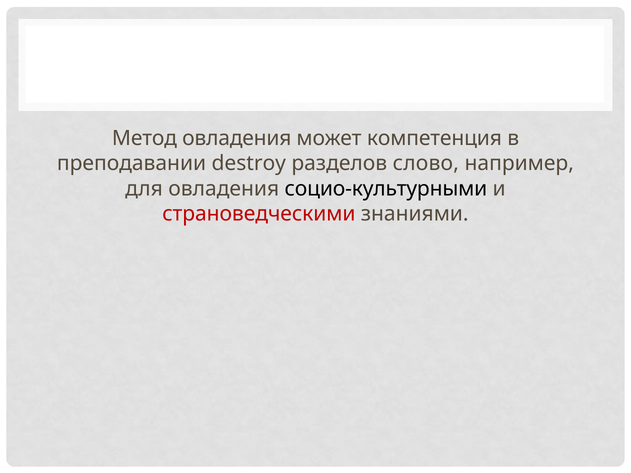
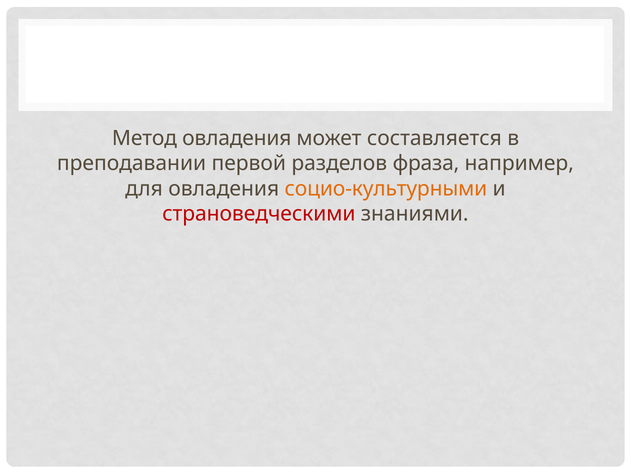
компетенция: компетенция -> составляется (434, 138)
destroy: destroy -> первой (249, 163)
слово: слово -> фраза (426, 163)
социо-культурными colour: black -> orange (386, 189)
